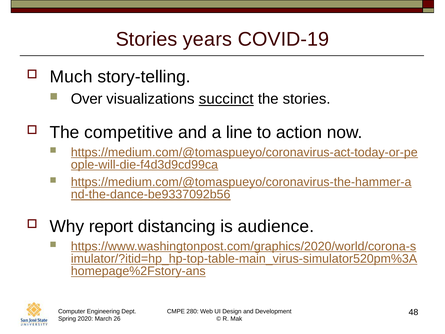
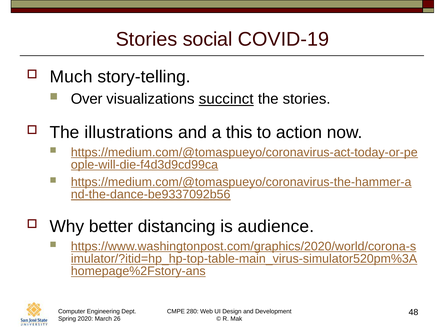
years: years -> social (208, 39)
competitive: competitive -> illustrations (129, 132)
line: line -> this (239, 132)
report: report -> better (111, 226)
